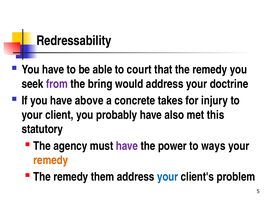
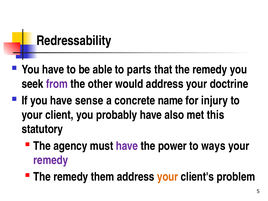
court: court -> parts (139, 70)
bring: bring -> other (100, 84)
above: above -> sense (89, 101)
takes: takes -> name (170, 101)
remedy colour: orange -> purple (51, 160)
your colour: blue -> orange (168, 177)
